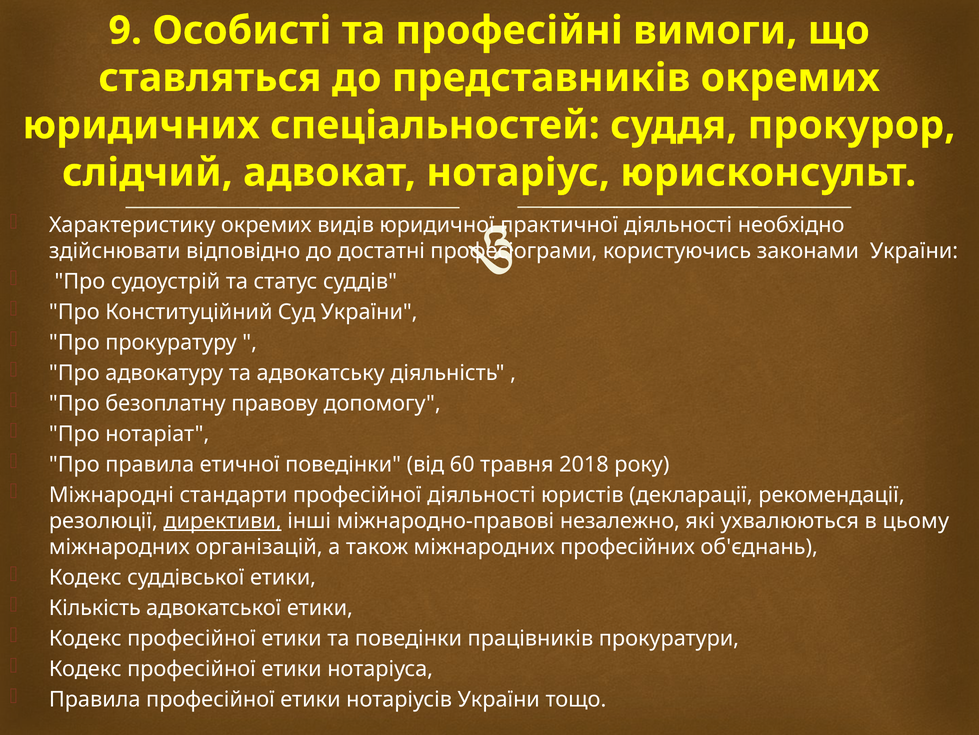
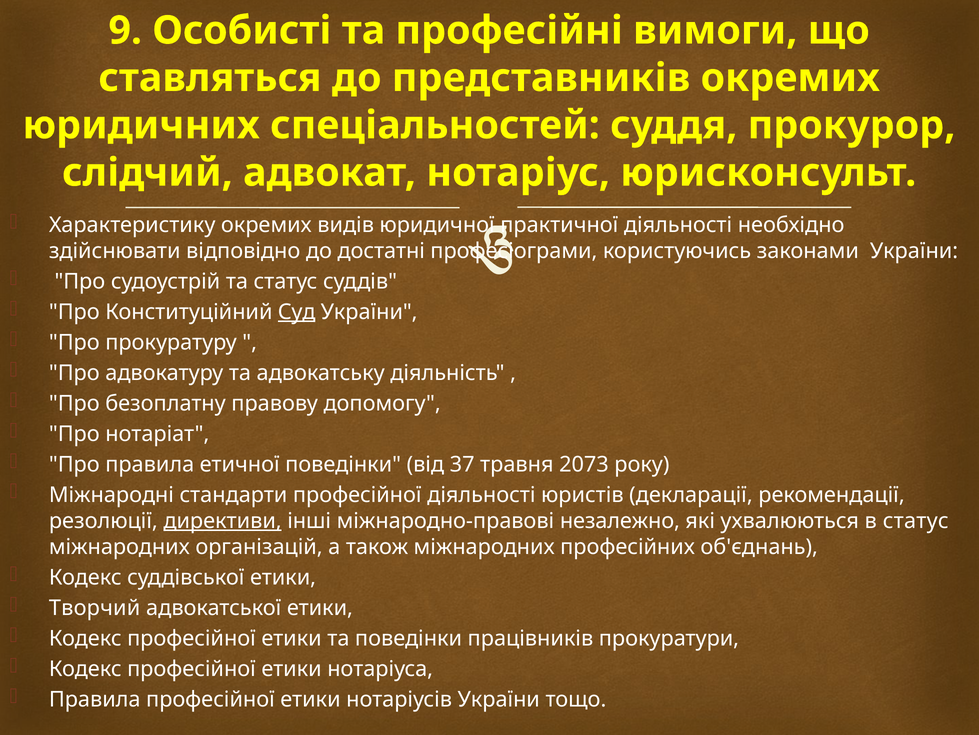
Суд underline: none -> present (297, 312)
60: 60 -> 37 (462, 464)
2018: 2018 -> 2073 (584, 464)
в цьому: цьому -> статус (916, 520)
Кількість: Кількість -> Творчий (95, 607)
